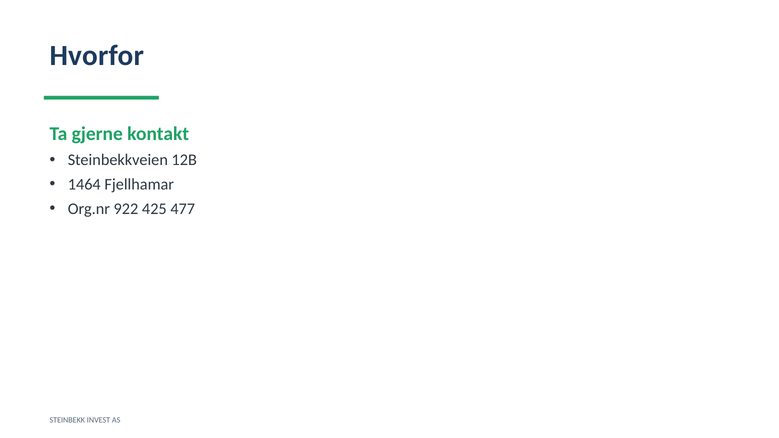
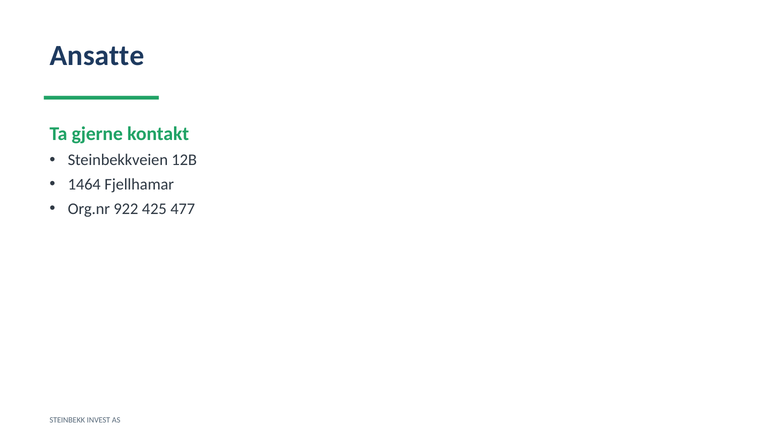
Hvorfor: Hvorfor -> Ansatte (97, 56)
